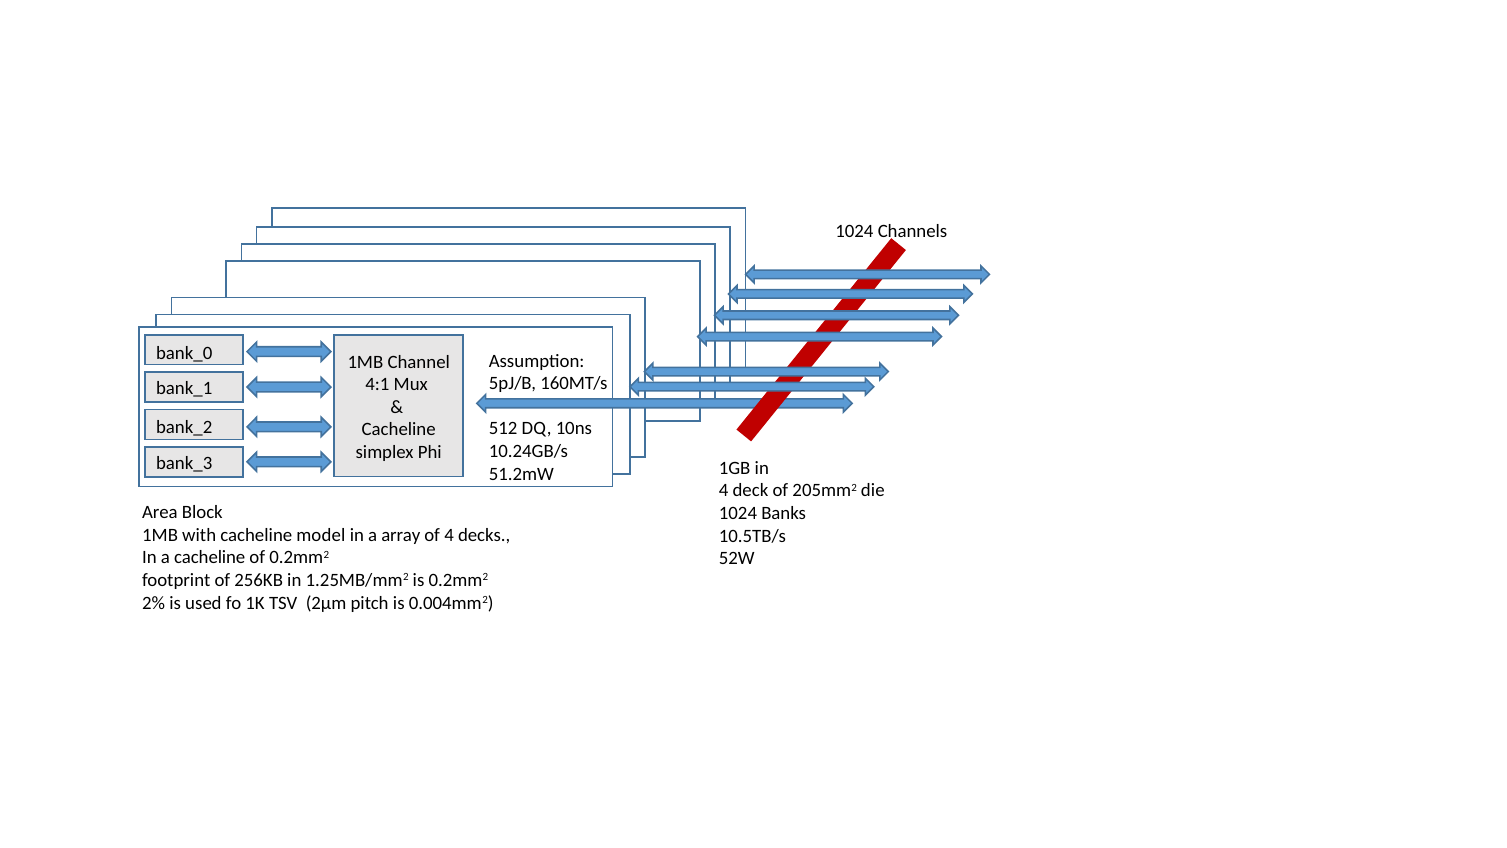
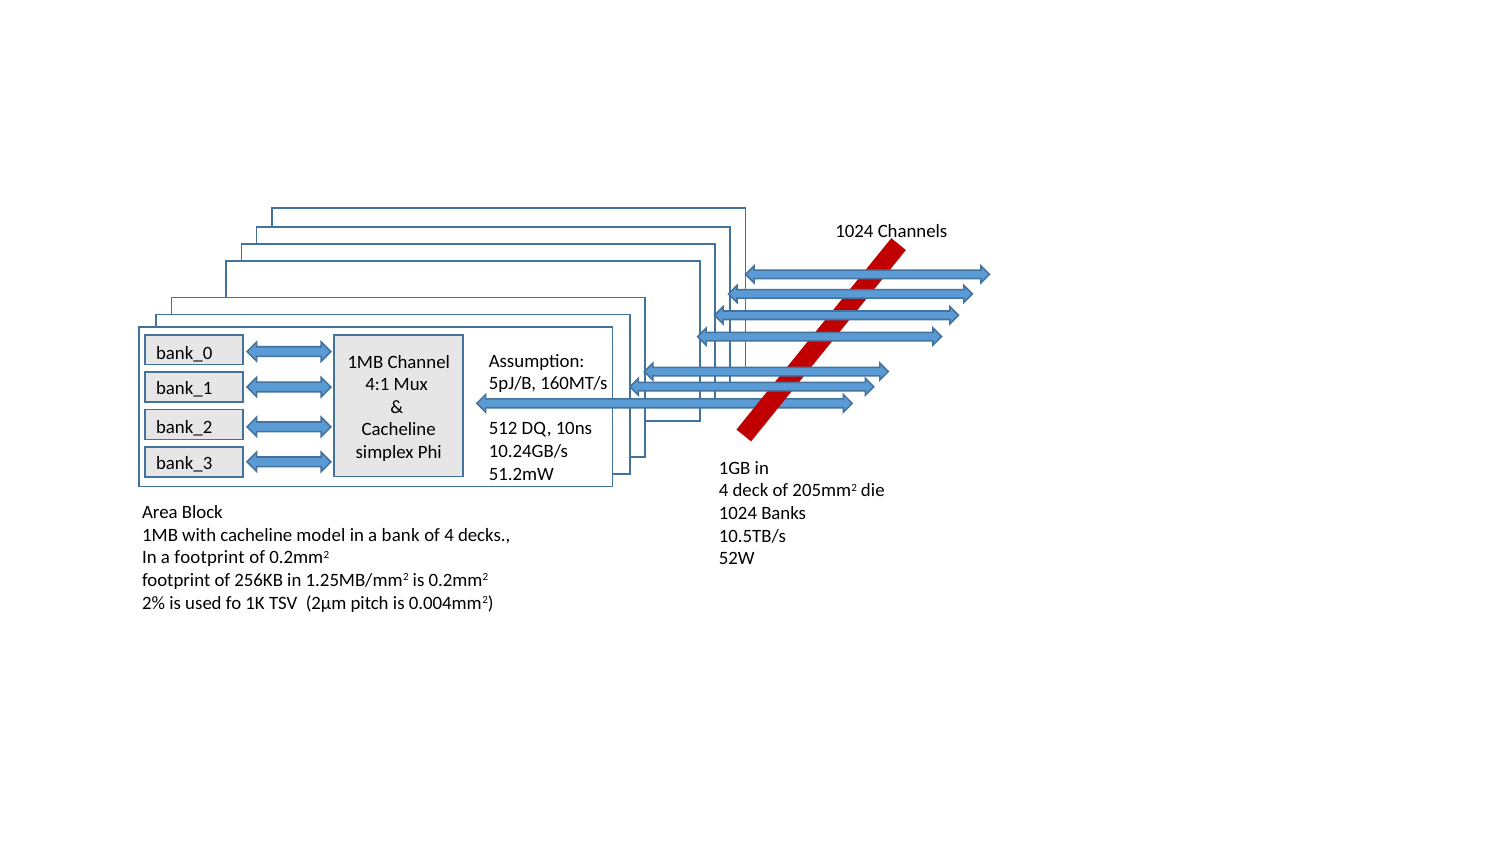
array: array -> bank (401, 535)
a cacheline: cacheline -> footprint (210, 557)
